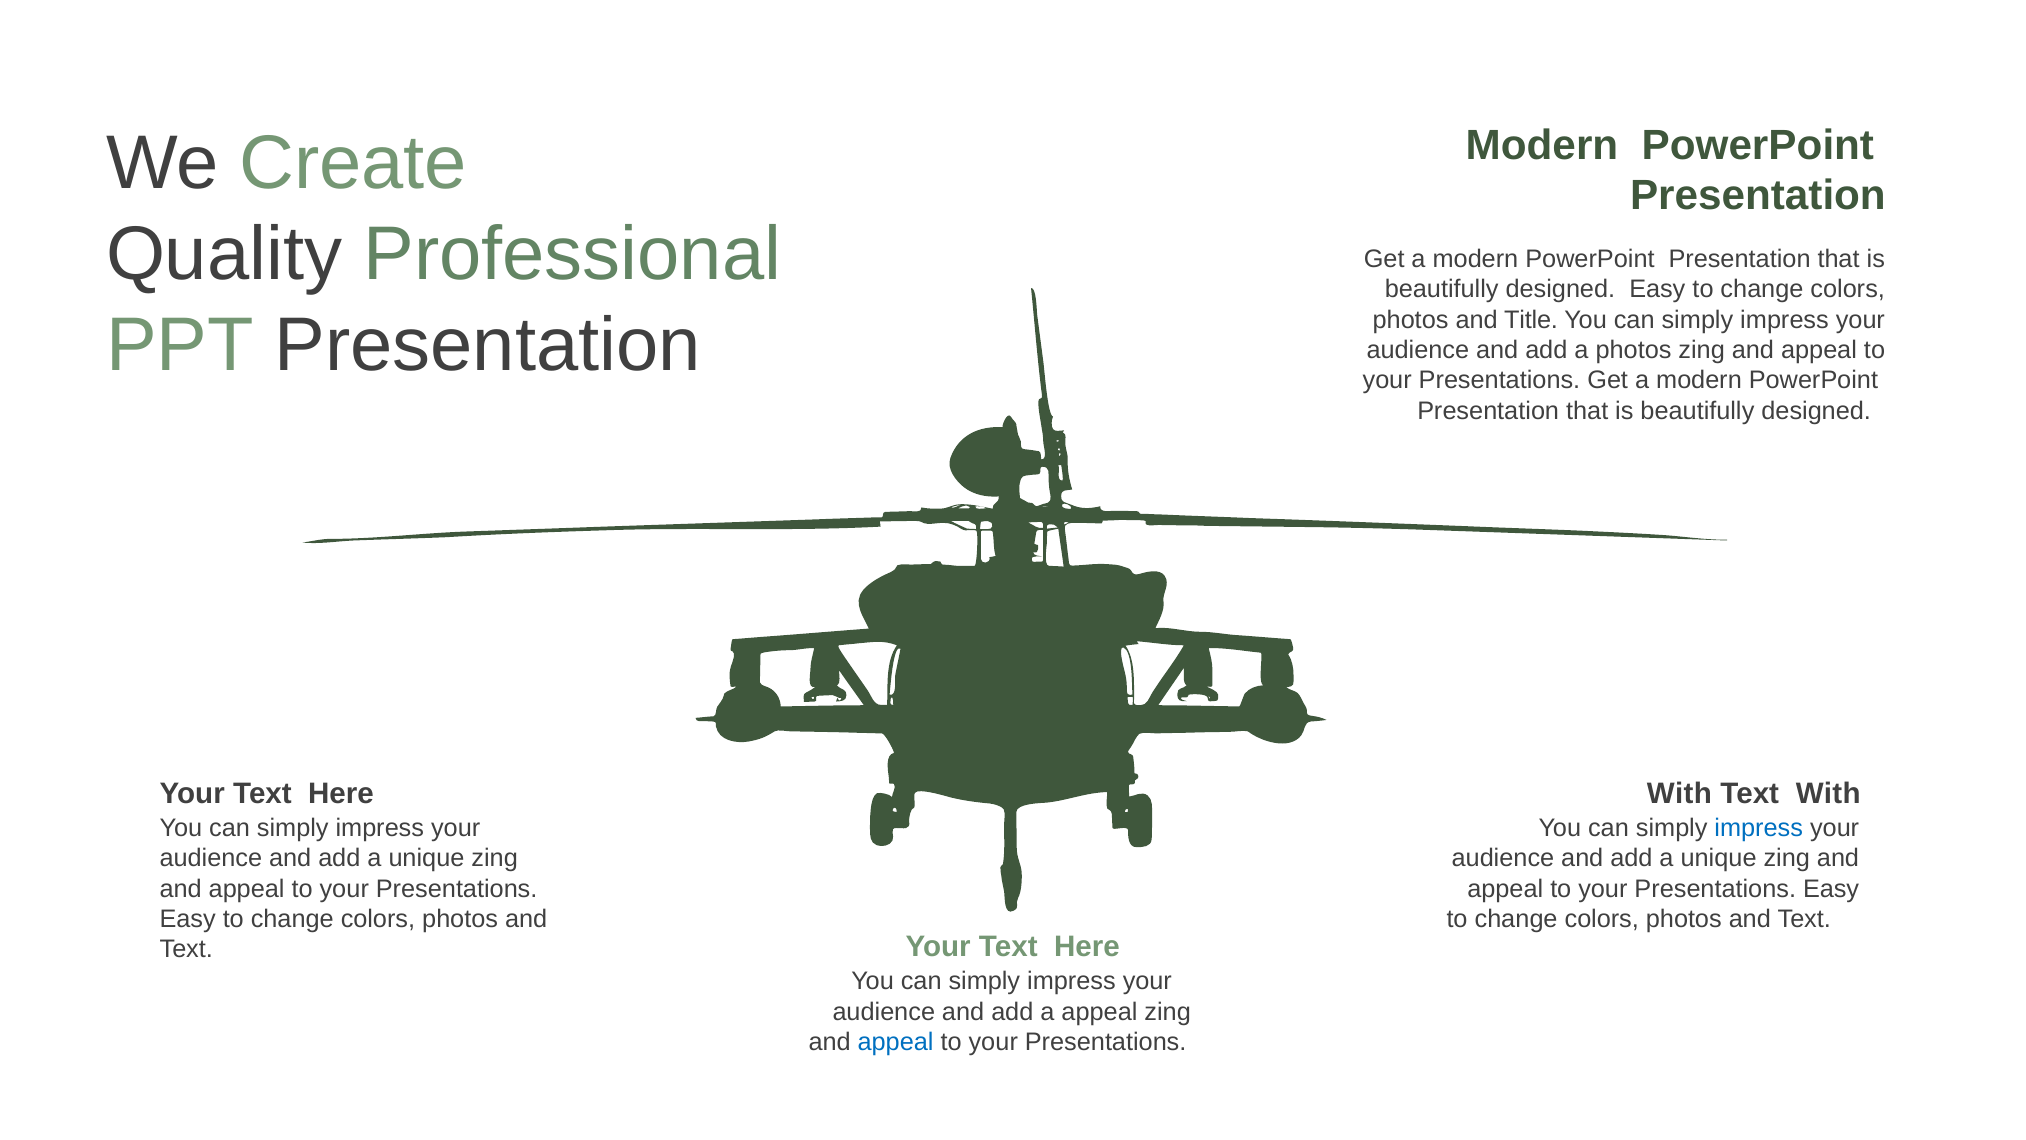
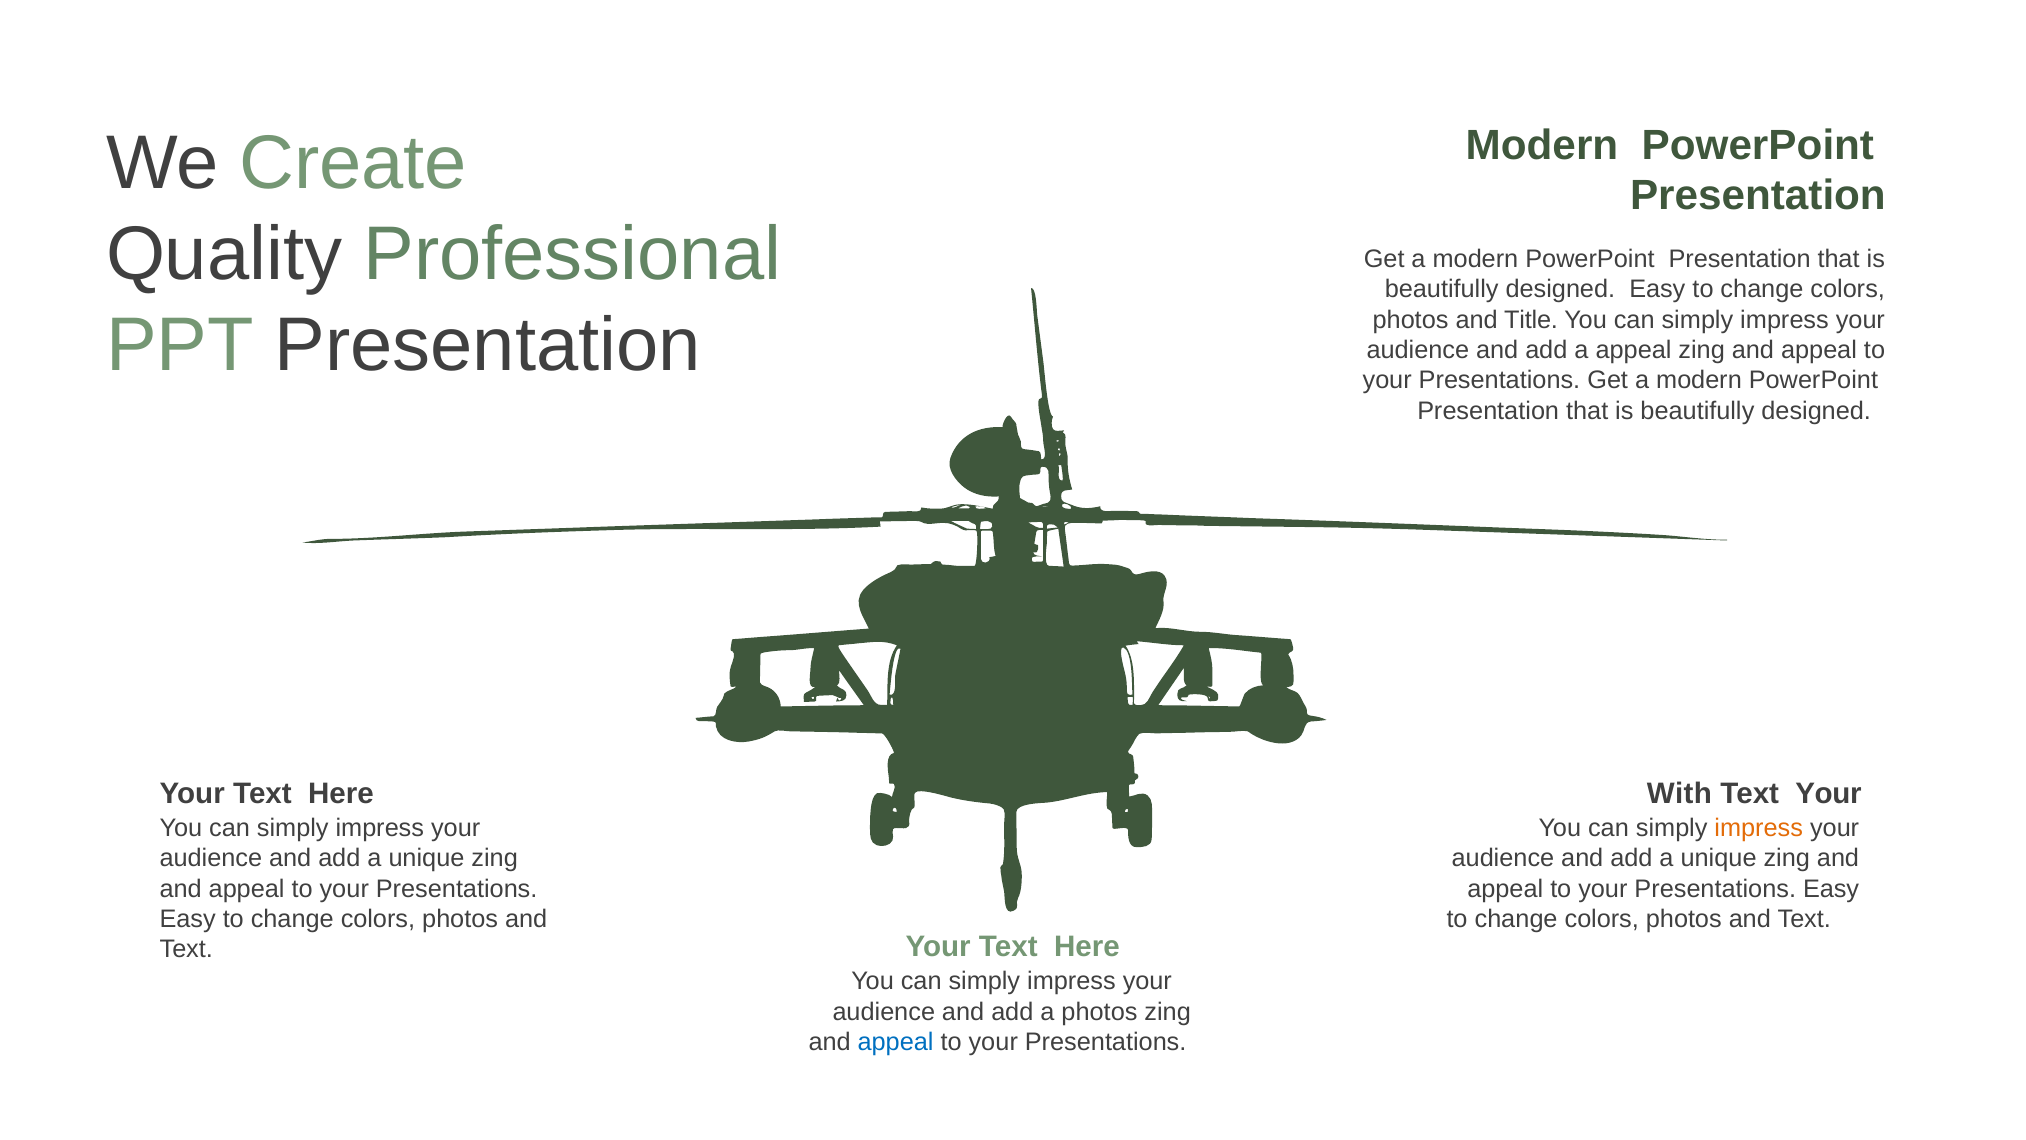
a photos: photos -> appeal (1634, 350)
With: With -> Your (1828, 793)
impress colour: blue -> orange (1759, 828)
a appeal: appeal -> photos (1099, 1011)
